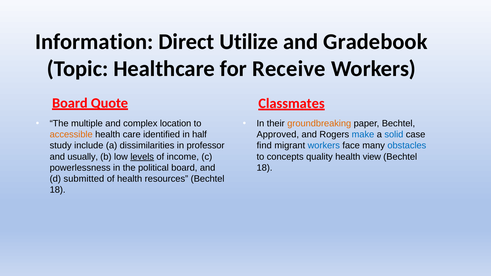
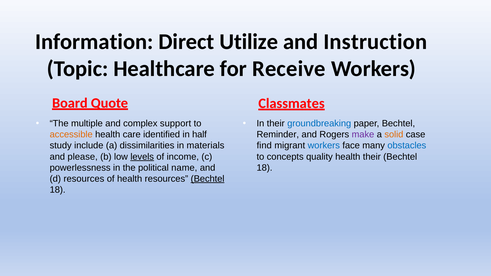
Gradebook: Gradebook -> Instruction (375, 42)
location: location -> support (176, 124)
groundbreaking colour: orange -> blue (319, 124)
Approved: Approved -> Reminder (278, 135)
make colour: blue -> purple (363, 135)
solid colour: blue -> orange (394, 135)
professor: professor -> materials (206, 146)
usually: usually -> please (83, 157)
health view: view -> their (372, 157)
political board: board -> name (184, 168)
d submitted: submitted -> resources (84, 179)
Bechtel underline: none -> present (208, 179)
